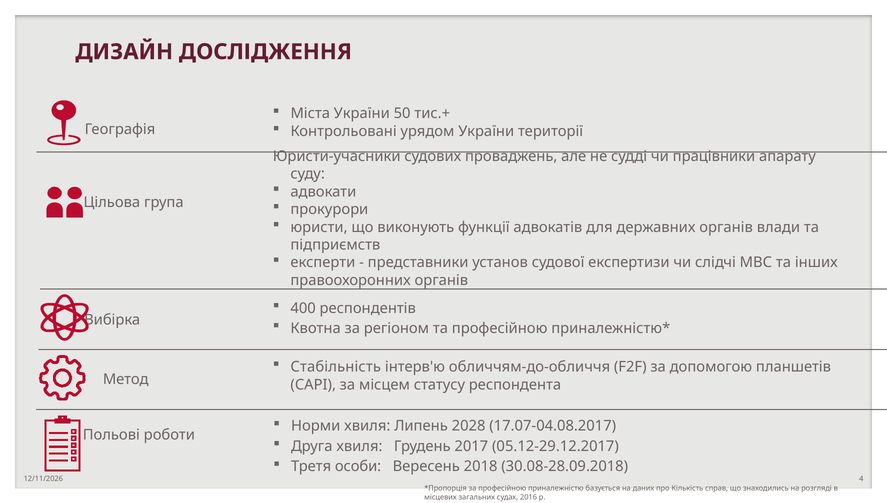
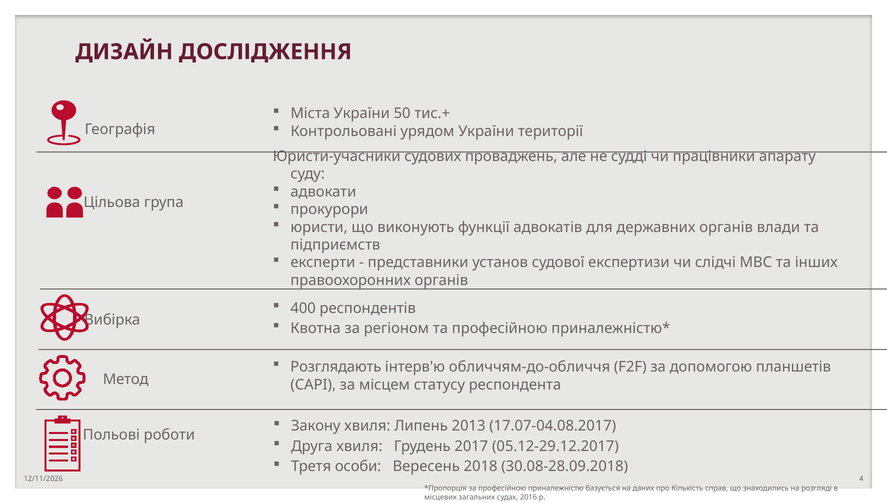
Стабільність: Стабільність -> Розглядають (336, 367)
Норми: Норми -> Закону (316, 426)
2028: 2028 -> 2013 (469, 426)
